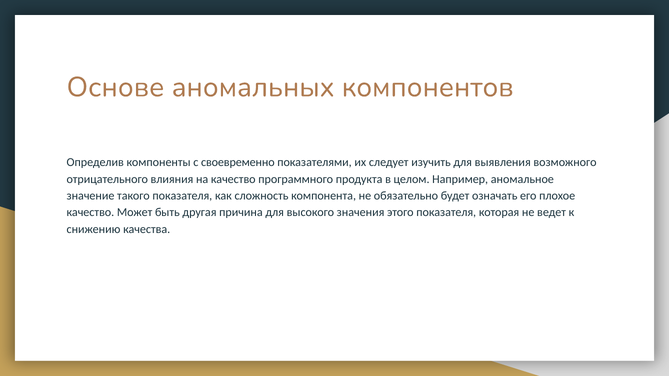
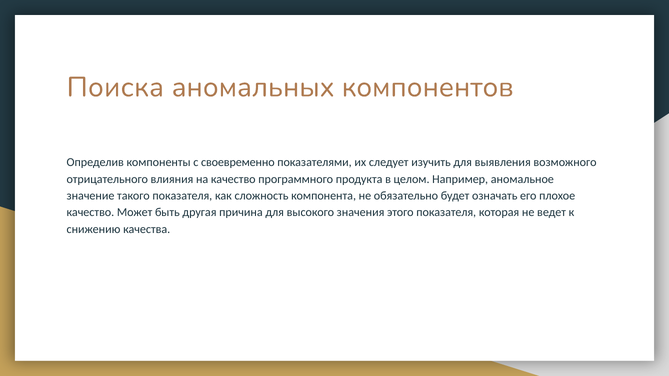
Основе: Основе -> Поиска (115, 87)
